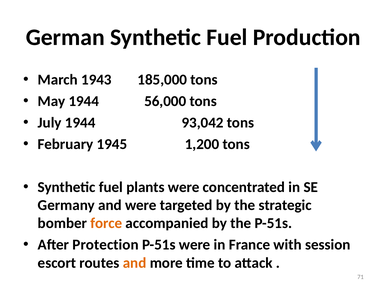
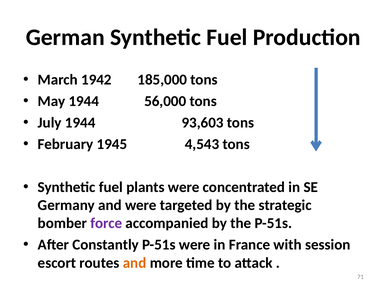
1943: 1943 -> 1942 (96, 80)
93,042: 93,042 -> 93,603 (203, 123)
1,200: 1,200 -> 4,543 (202, 144)
force colour: orange -> purple (106, 223)
Protection: Protection -> Constantly (106, 245)
